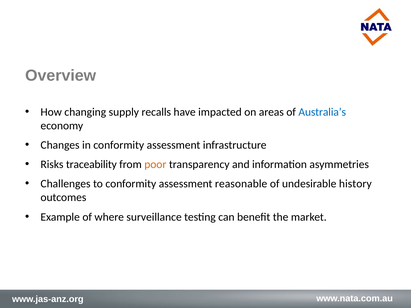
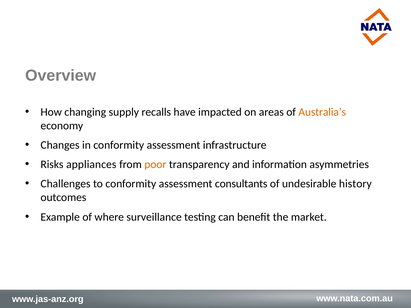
Australia’s colour: blue -> orange (322, 112)
traceability: traceability -> appliances (91, 165)
reasonable: reasonable -> consultants (241, 184)
